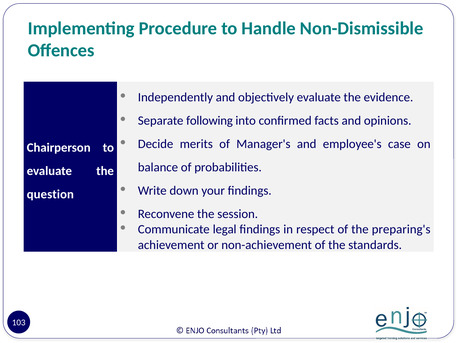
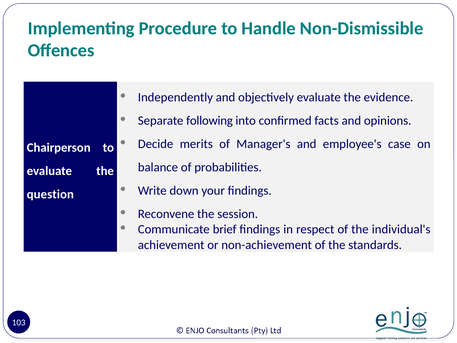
legal: legal -> brief (225, 229)
preparing's: preparing's -> individual's (401, 229)
